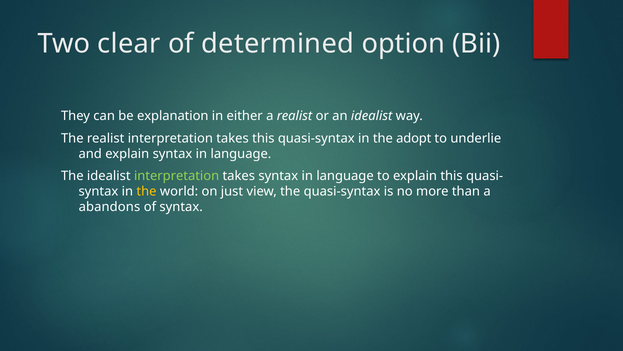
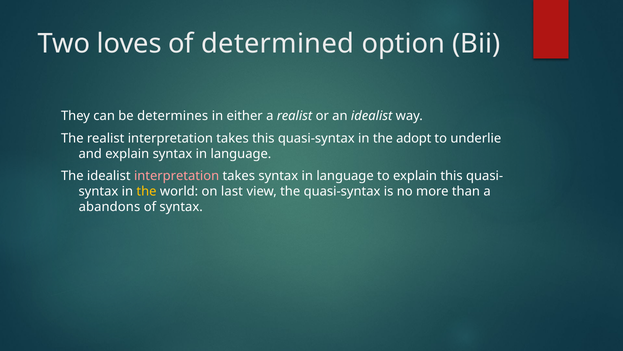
clear: clear -> loves (129, 44)
explanation: explanation -> determines (173, 116)
interpretation colour: light green -> pink (177, 176)
just: just -> last (232, 191)
